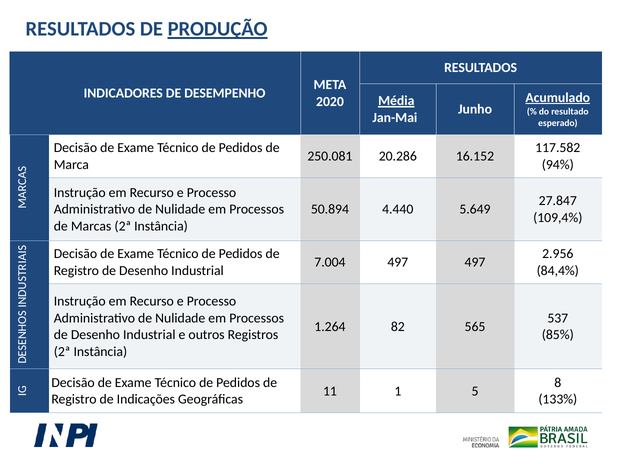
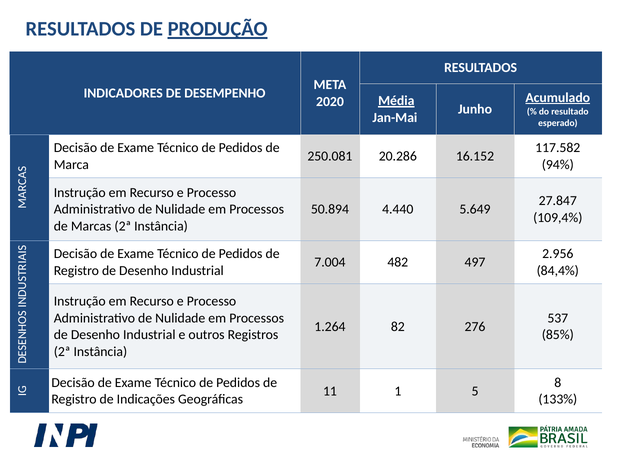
7.004 497: 497 -> 482 (398, 262)
565: 565 -> 276 (475, 327)
